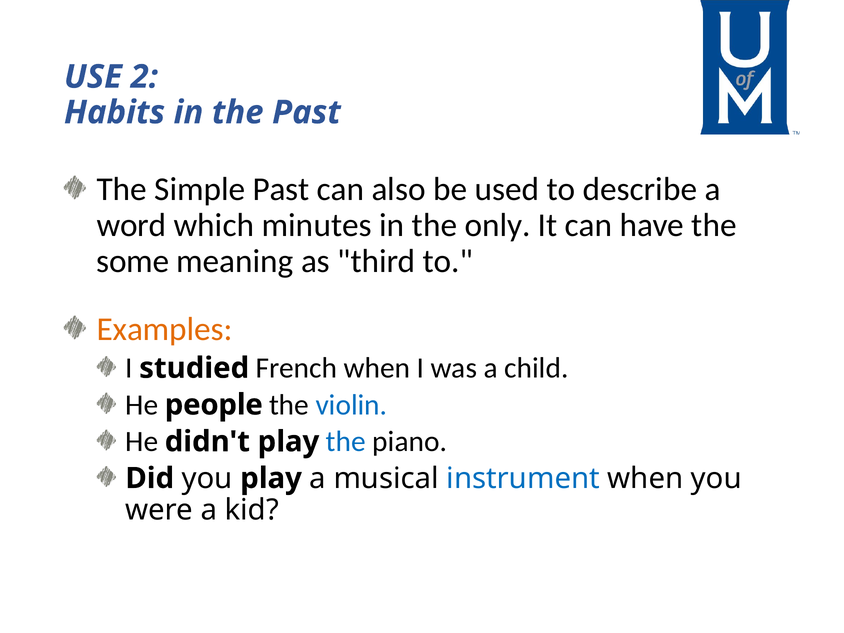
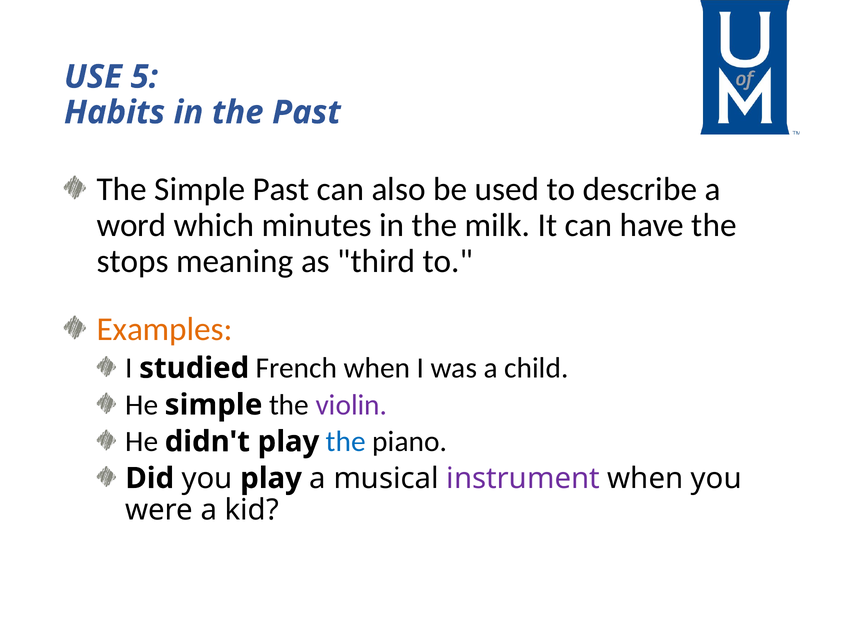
2: 2 -> 5 (144, 77)
only: only -> milk (497, 225)
some: some -> stops (133, 261)
He people: people -> simple (214, 405)
violin colour: blue -> purple (351, 405)
instrument colour: blue -> purple (523, 478)
